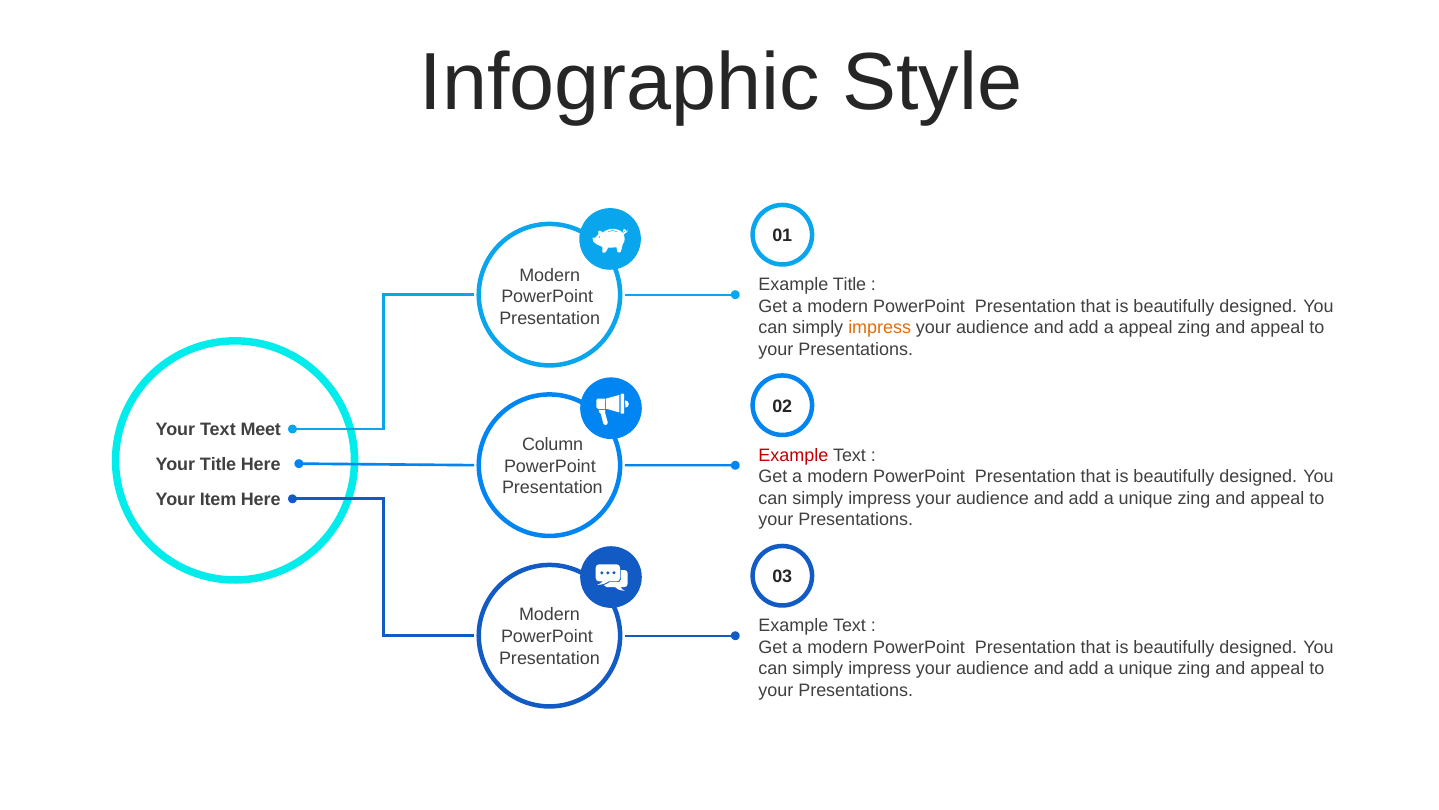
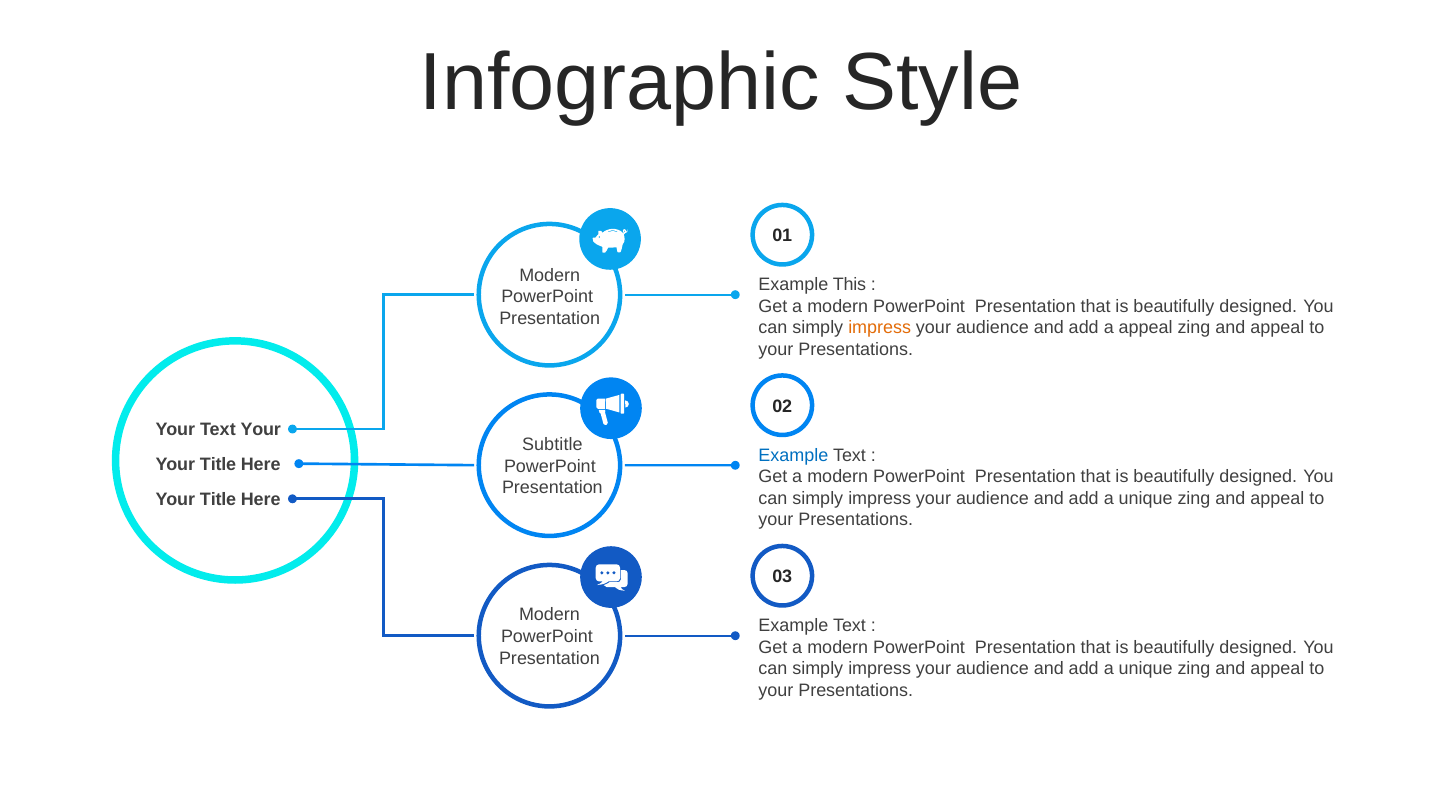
Example Title: Title -> This (850, 284)
Text Meet: Meet -> Your (261, 430)
Column: Column -> Subtitle (552, 445)
Example colour: red -> blue (793, 455)
Item: Item -> Title (218, 499)
